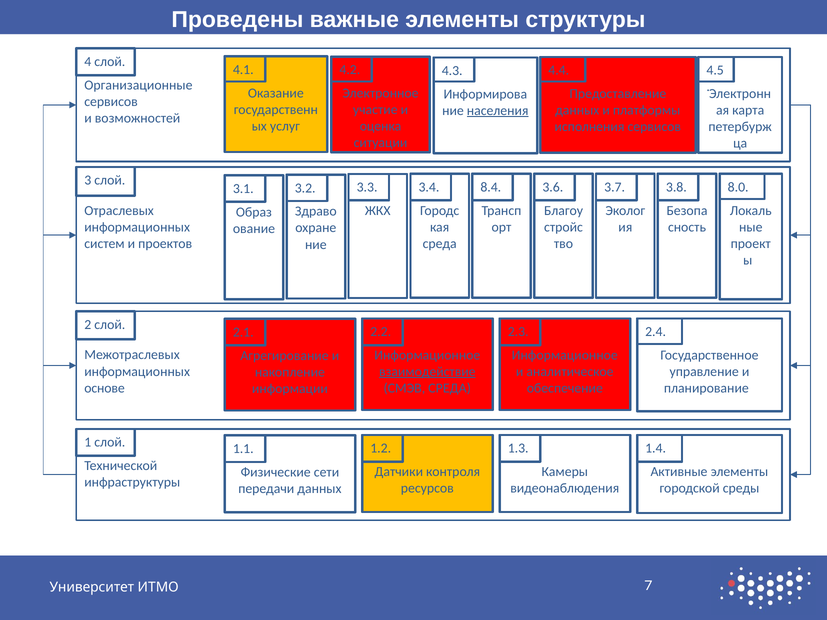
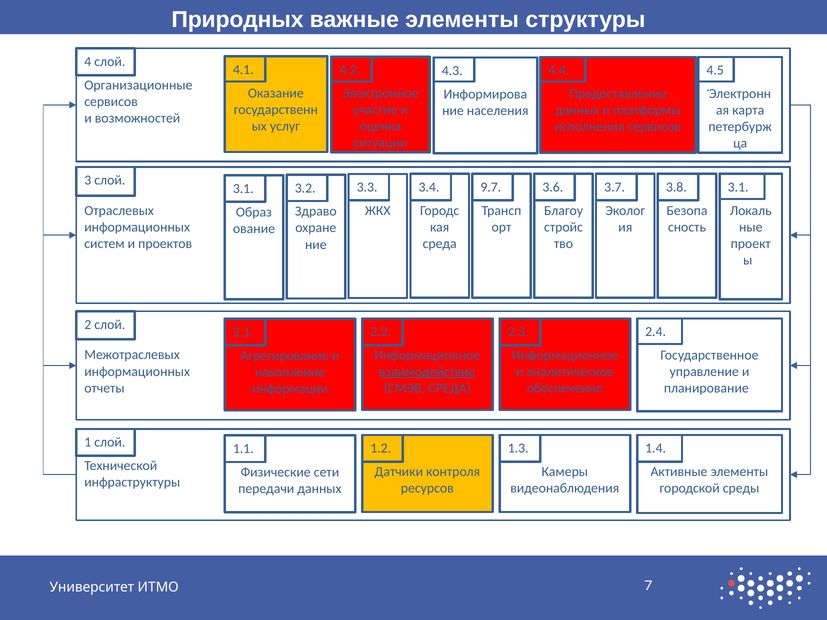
Проведены: Проведены -> Природных (237, 20)
населения underline: present -> none (498, 111)
8.0: 8.0 -> 3.1 (738, 187)
8.4: 8.4 -> 9.7 (491, 187)
основе: основе -> отчеты (104, 388)
